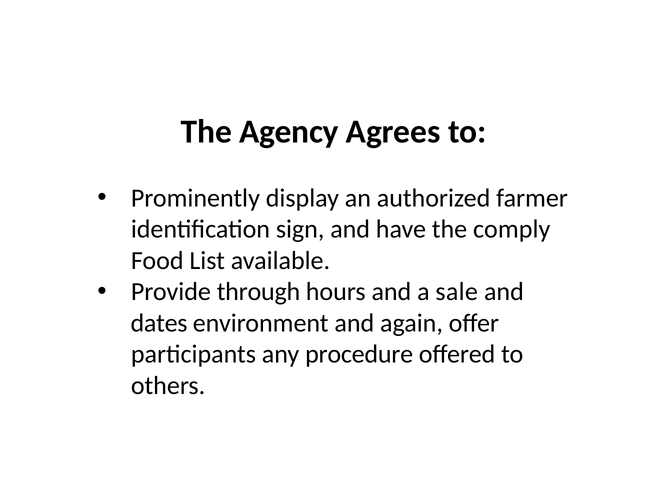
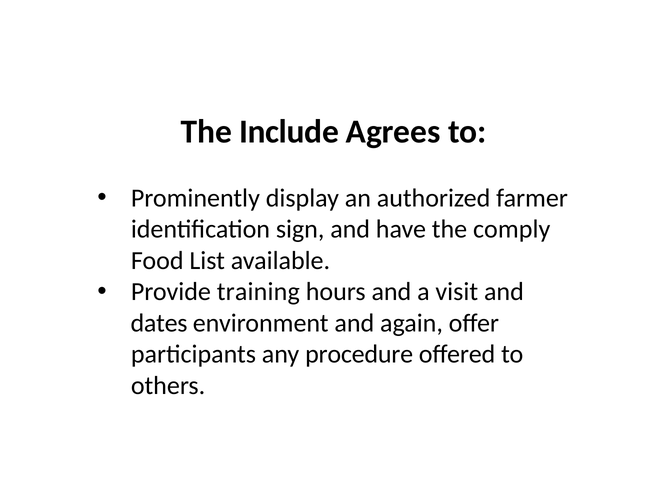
Agency: Agency -> Include (289, 132)
through: through -> training (258, 292)
sale: sale -> visit (457, 292)
